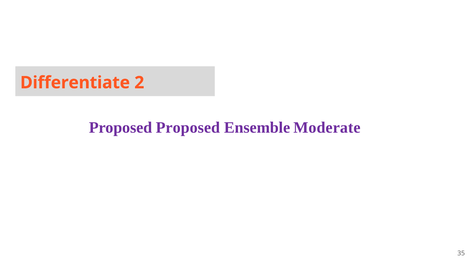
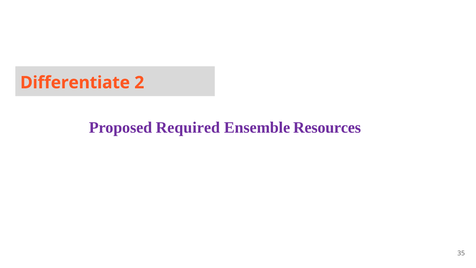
Proposed Proposed: Proposed -> Required (188, 127)
Moderate: Moderate -> Resources (327, 127)
